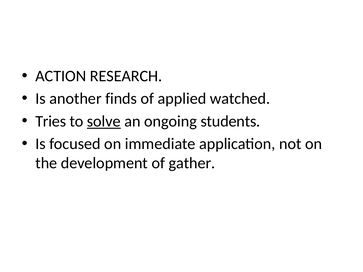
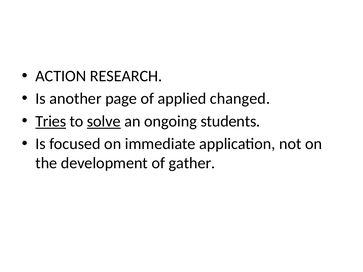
finds: finds -> page (121, 99)
watched: watched -> changed (240, 99)
Tries underline: none -> present (51, 121)
